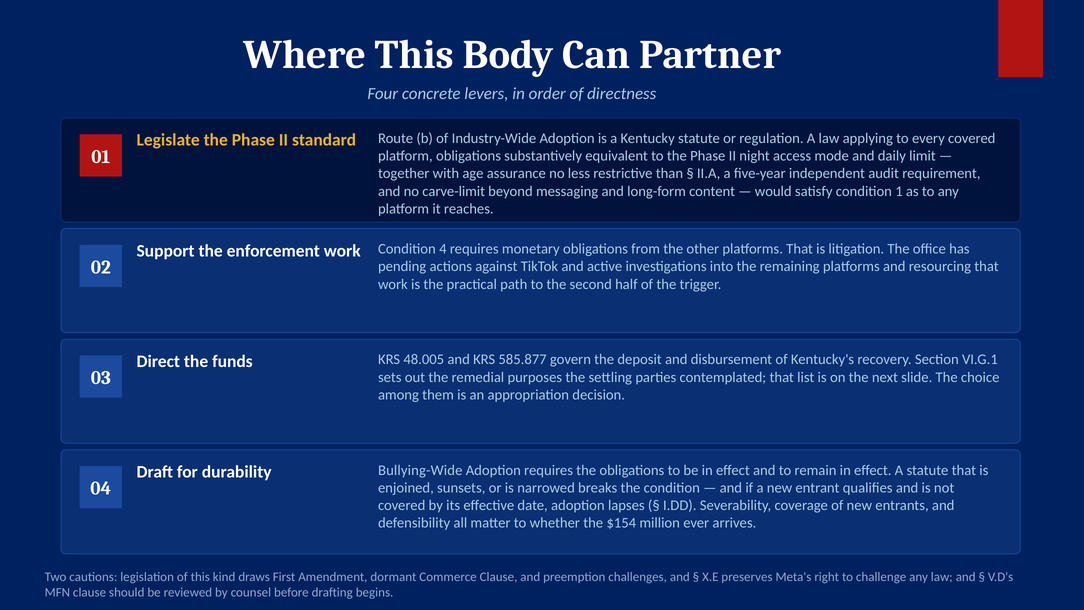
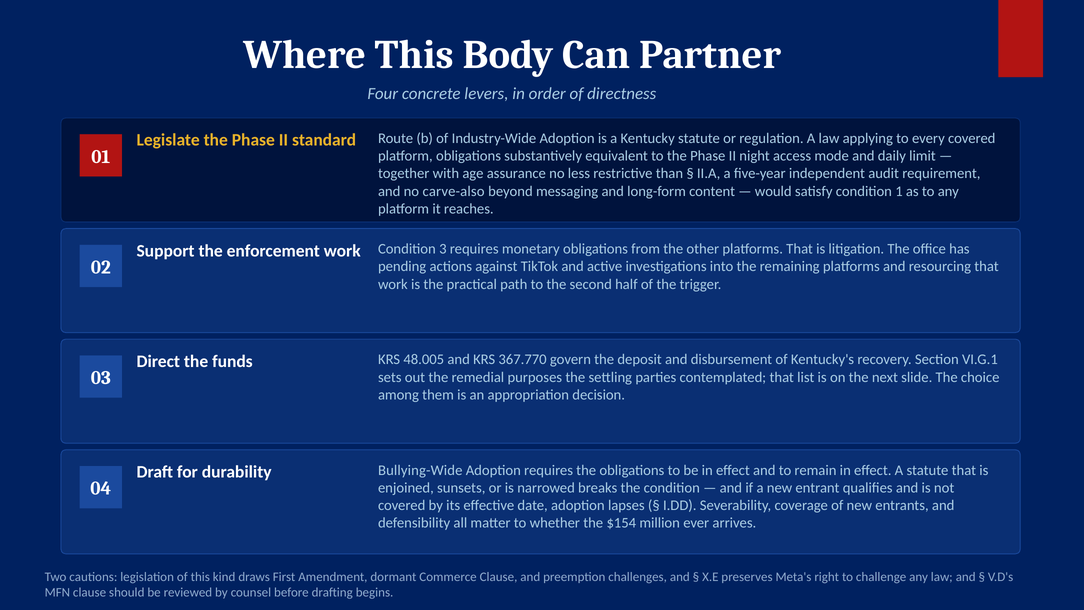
carve-limit: carve-limit -> carve-also (454, 191)
4: 4 -> 3 (443, 249)
585.877: 585.877 -> 367.770 (523, 359)
